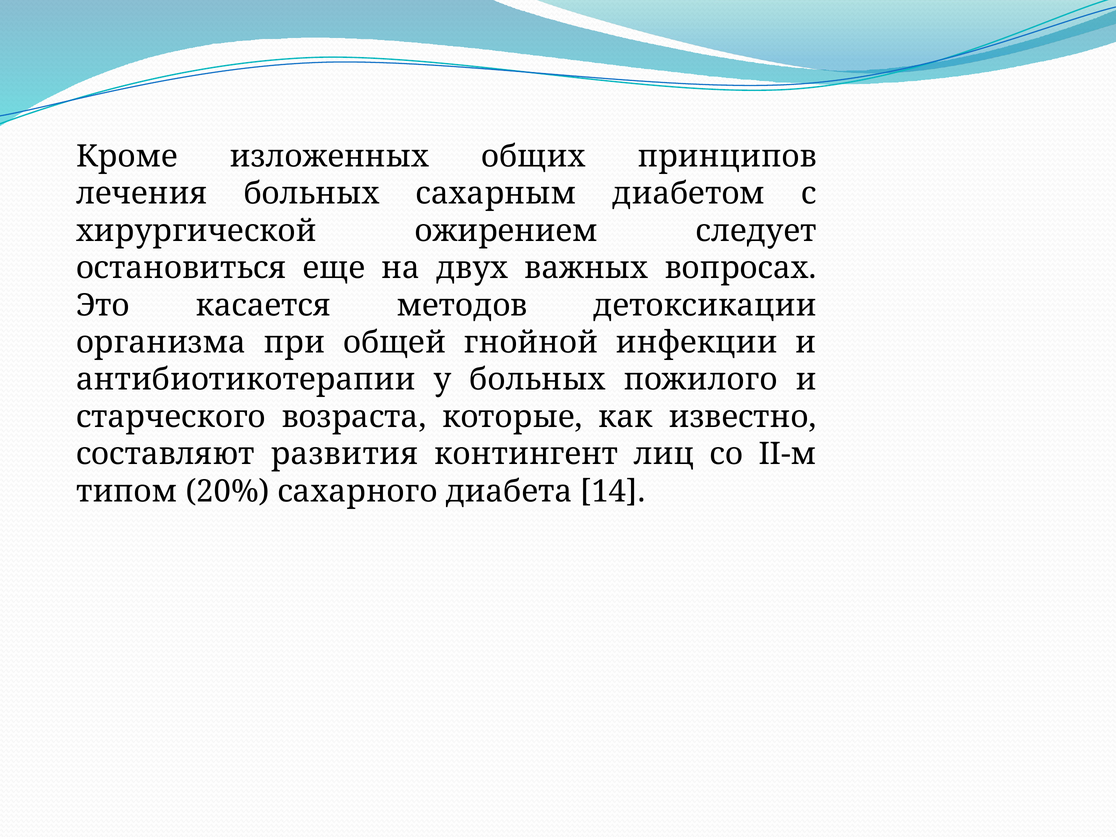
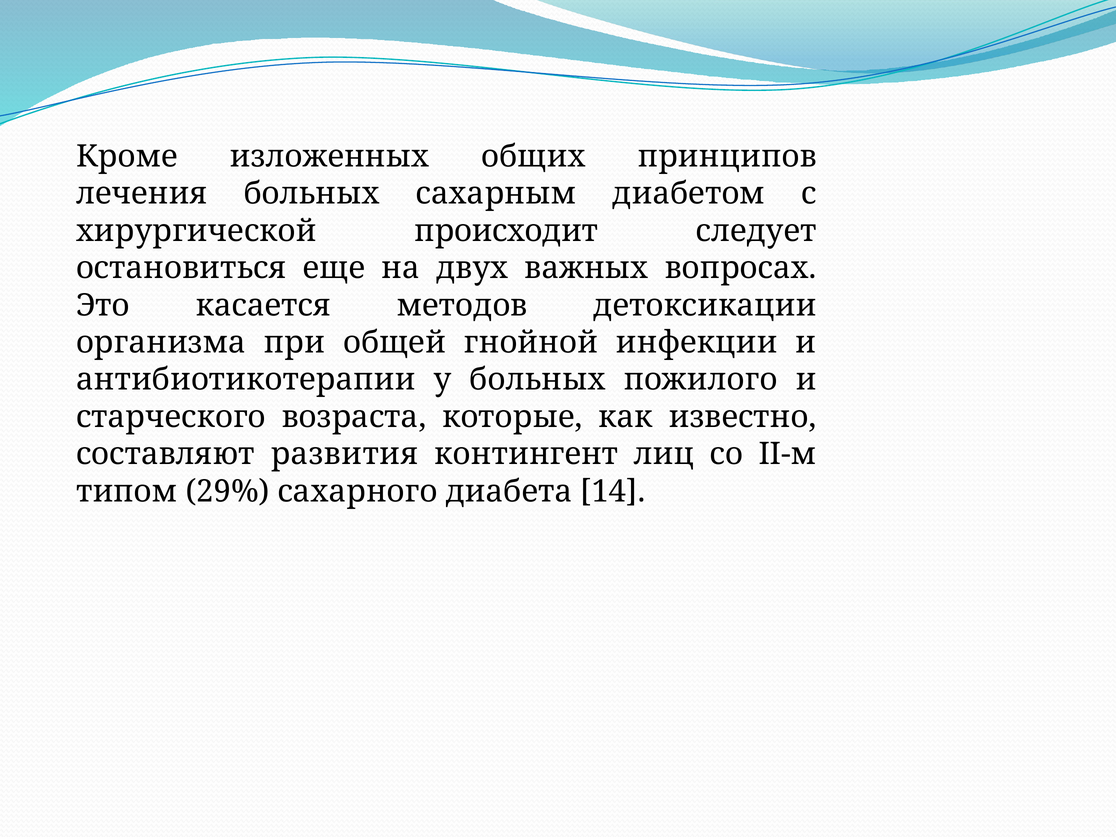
ожирением: ожирением -> происходит (506, 231)
20%: 20% -> 29% (228, 491)
